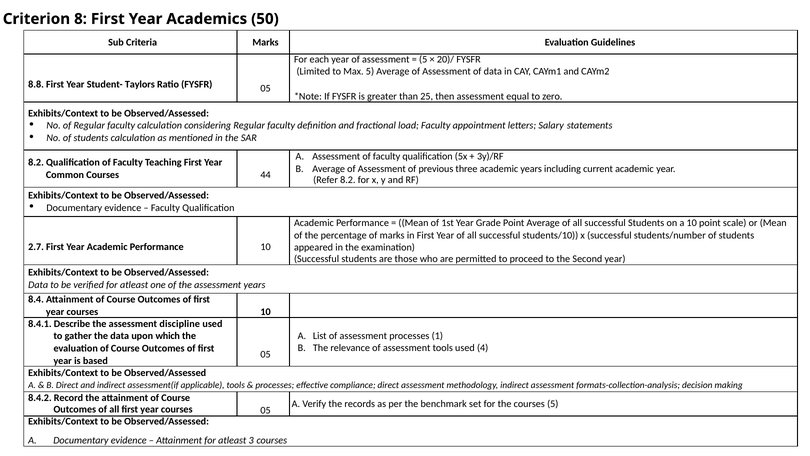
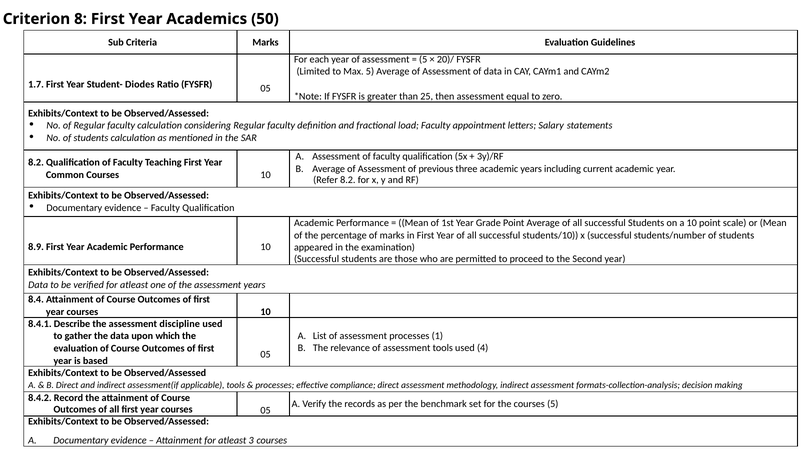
8.8: 8.8 -> 1.7 (36, 84)
Taylors: Taylors -> Diodes (140, 84)
Common Courses 44: 44 -> 10 (266, 175)
2.7: 2.7 -> 8.9 (36, 247)
